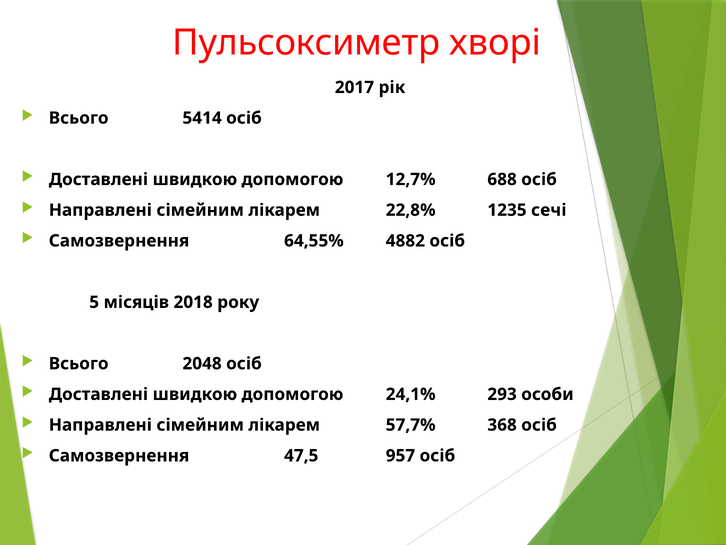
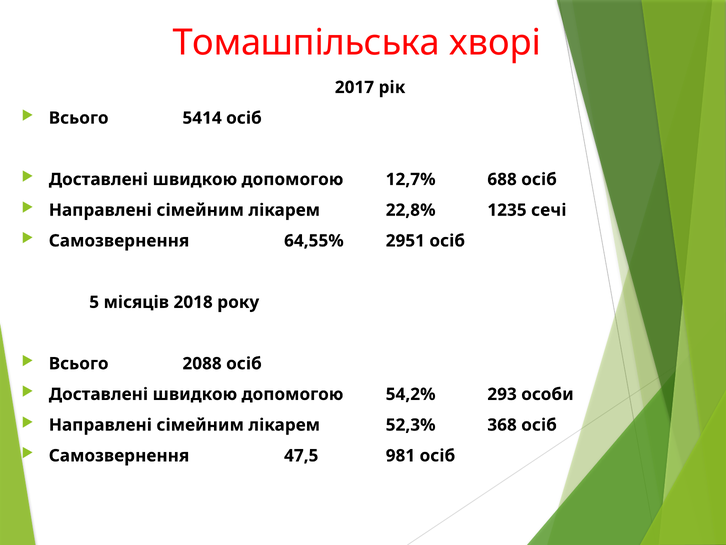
Пульсоксиметр: Пульсоксиметр -> Томашпільська (306, 43)
4882: 4882 -> 2951 (405, 241)
2048: 2048 -> 2088 (202, 363)
24,1%: 24,1% -> 54,2% (411, 394)
57,7%: 57,7% -> 52,3% (411, 425)
957: 957 -> 981 (400, 455)
